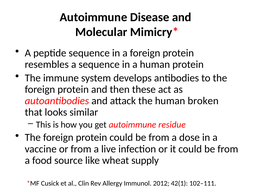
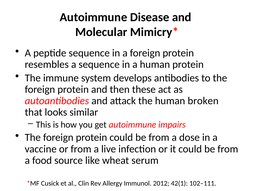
residue: residue -> impairs (172, 124)
supply: supply -> serum (145, 160)
